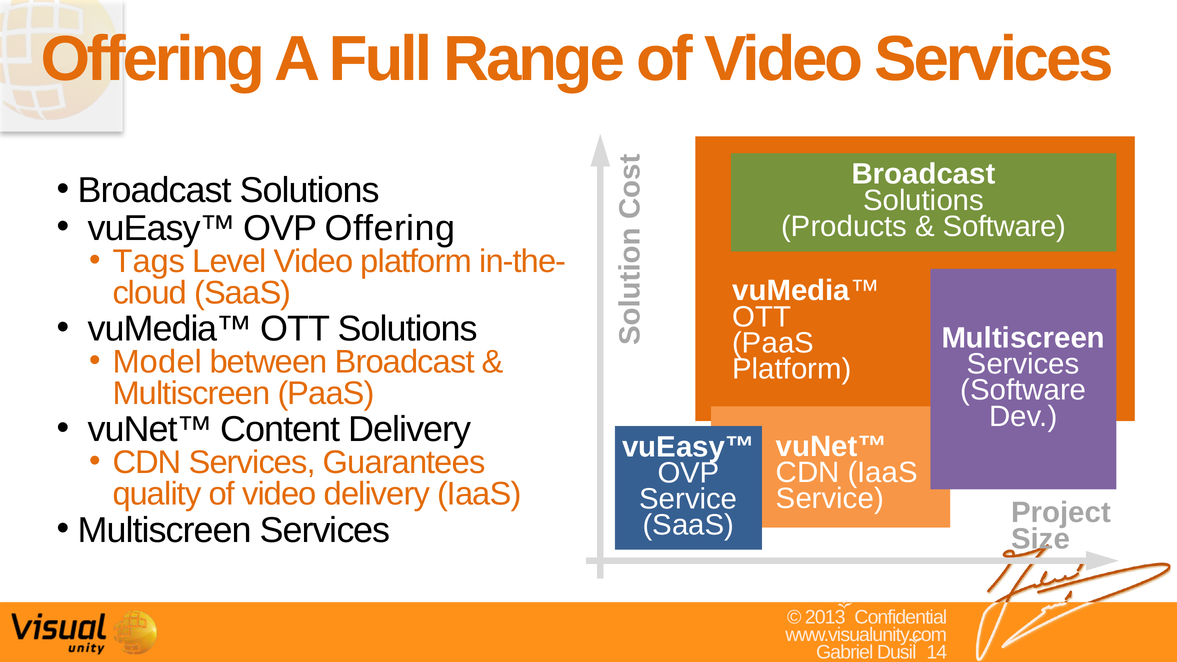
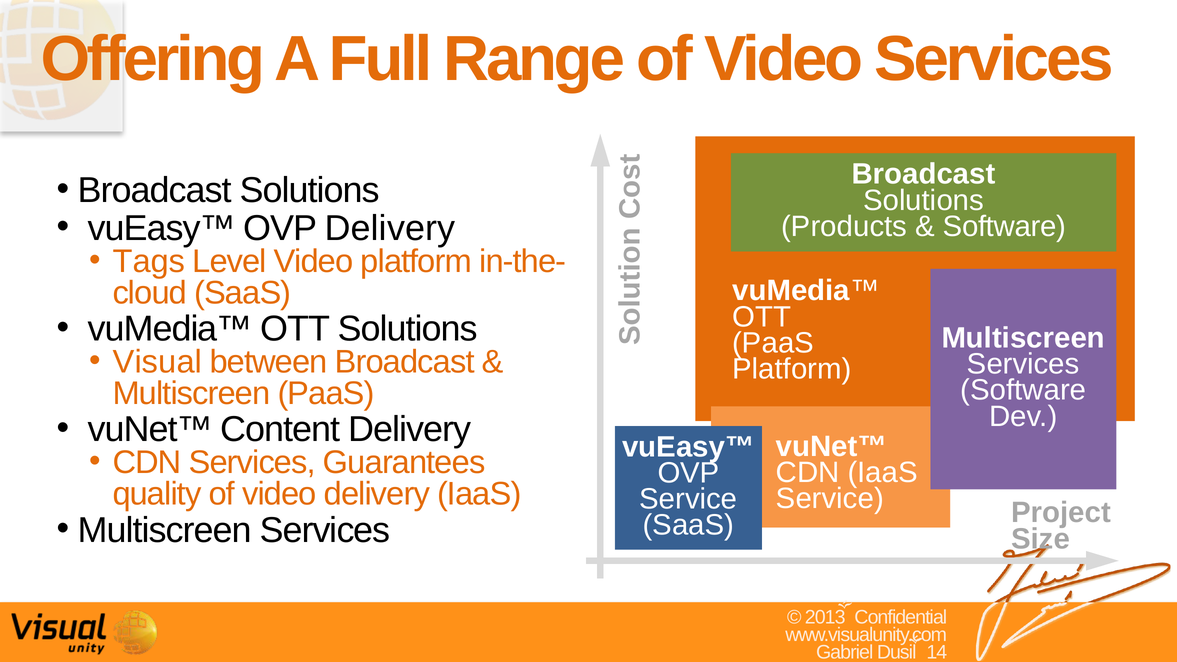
OVP Offering: Offering -> Delivery (390, 228)
Model: Model -> Visual (157, 362)
